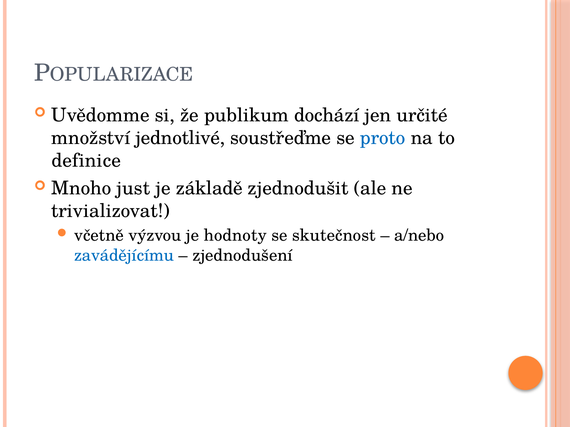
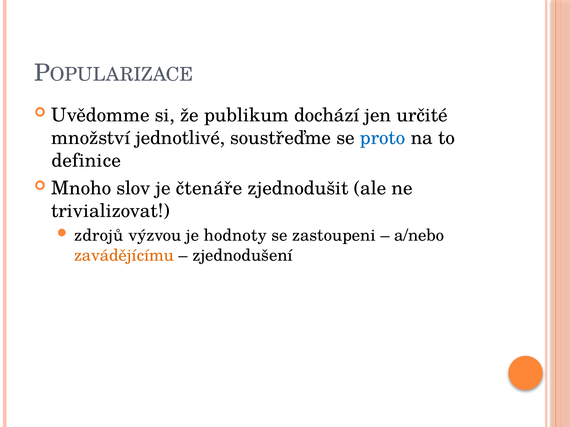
just: just -> slov (134, 188)
základě: základě -> čtenáře (209, 188)
včetně: včetně -> zdrojů (99, 236)
skutečnost: skutečnost -> zastoupeni (334, 236)
zavádějícímu colour: blue -> orange (124, 256)
